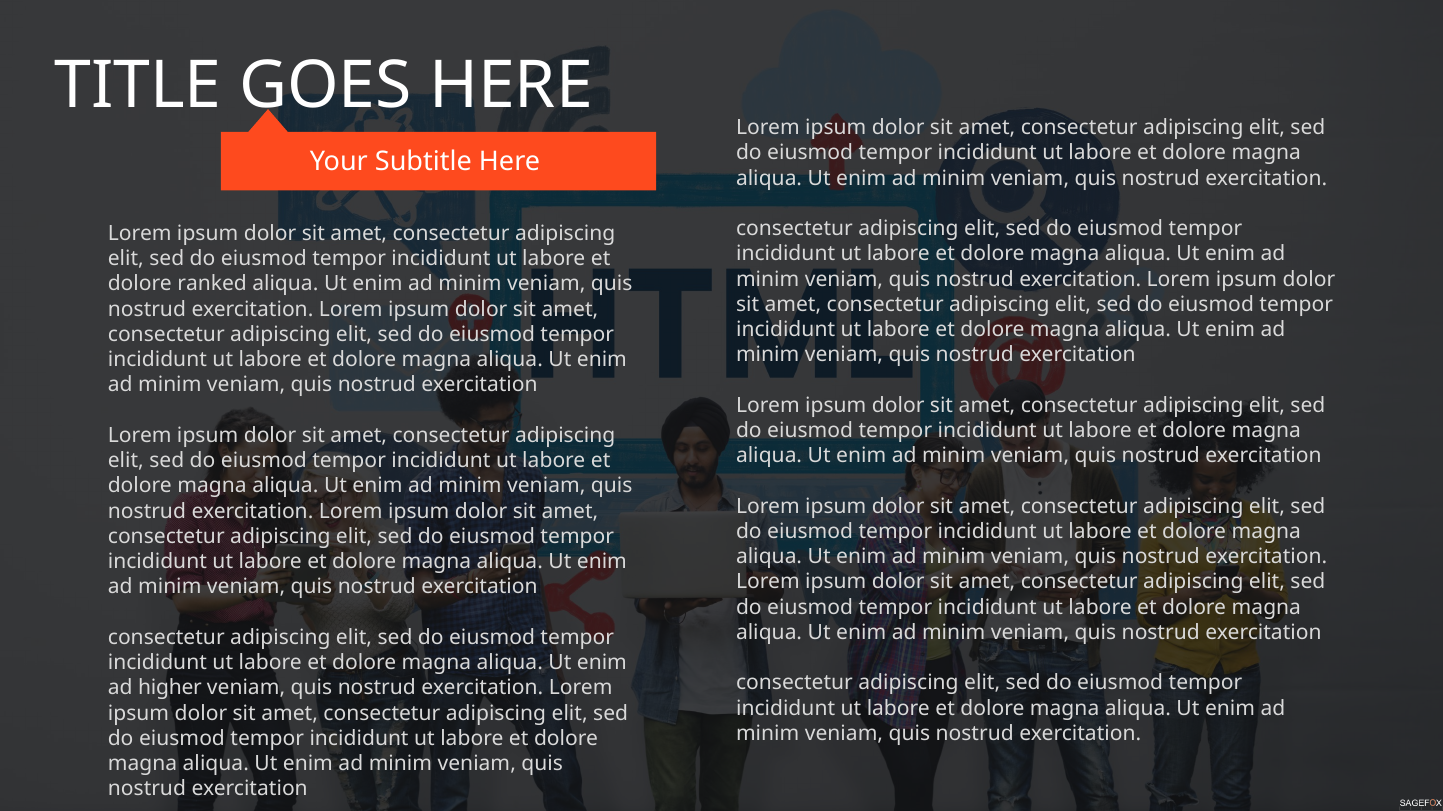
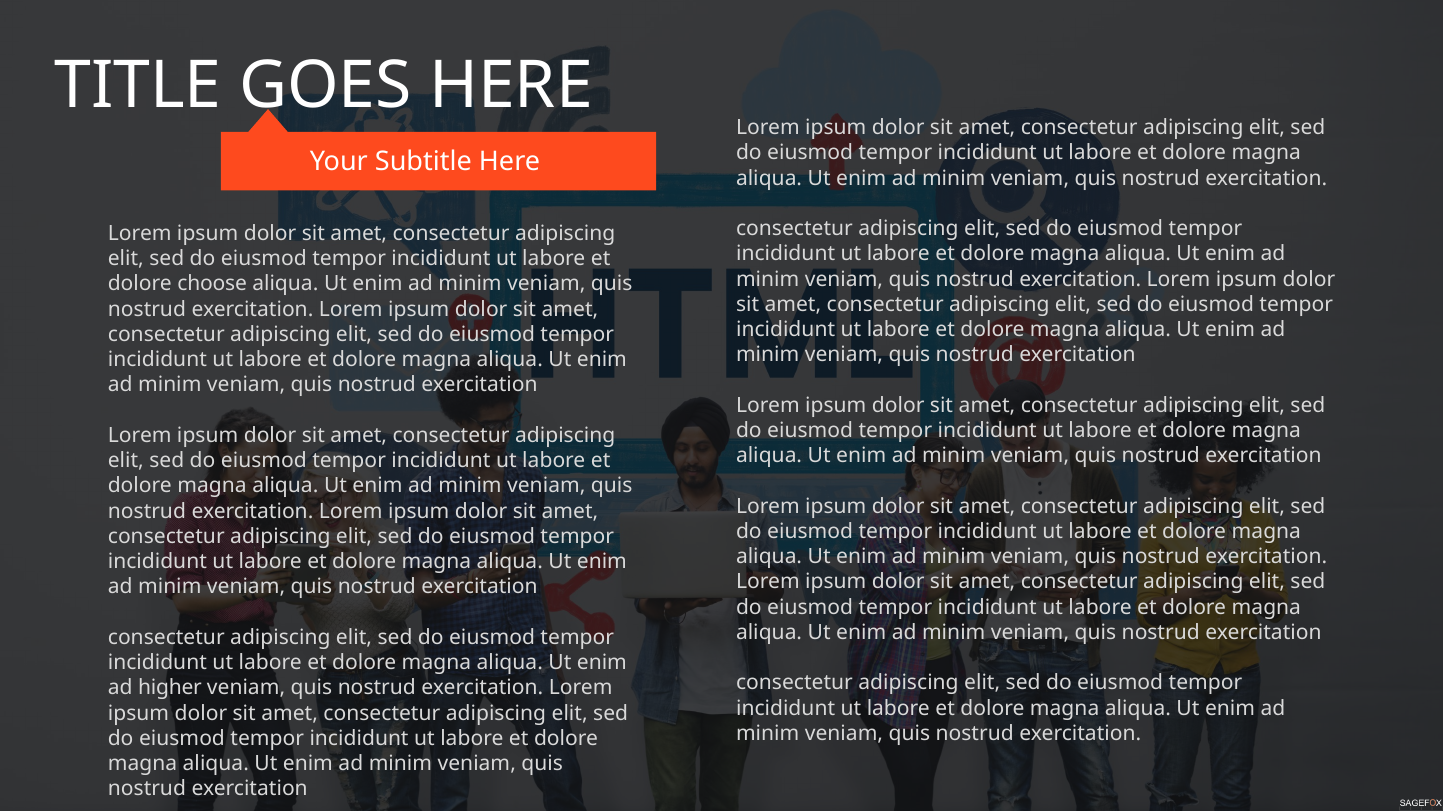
ranked: ranked -> choose (212, 284)
